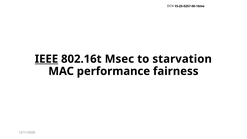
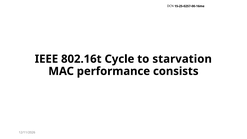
IEEE underline: present -> none (46, 59)
Msec: Msec -> Cycle (119, 59)
fairness: fairness -> consists (176, 71)
